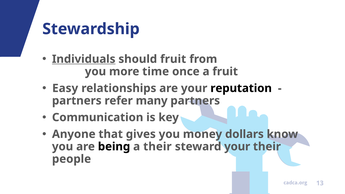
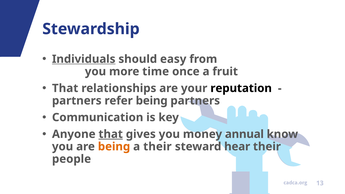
should fruit: fruit -> easy (173, 59)
Easy: Easy -> That (65, 88)
refer many: many -> being (152, 101)
that underline: none -> present (111, 134)
dollars: dollars -> annual (244, 134)
being colour: black -> orange (114, 147)
steward your: your -> hear (237, 147)
